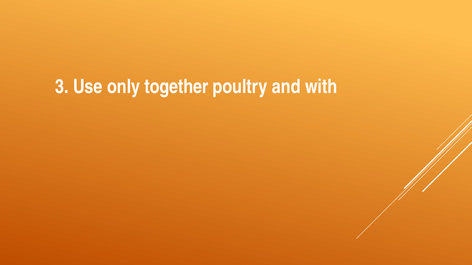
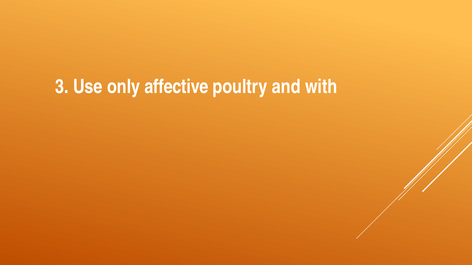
together: together -> affective (176, 87)
